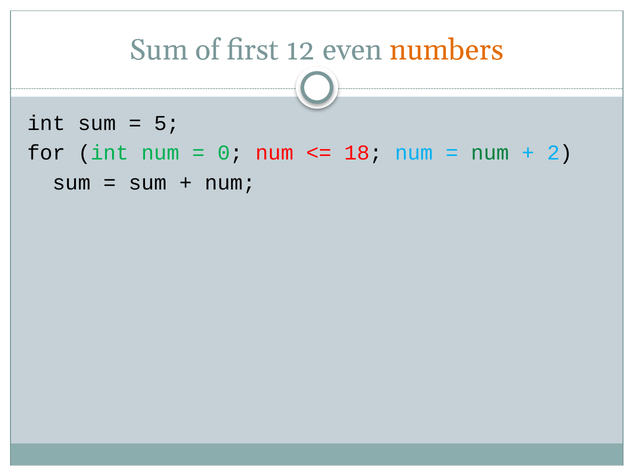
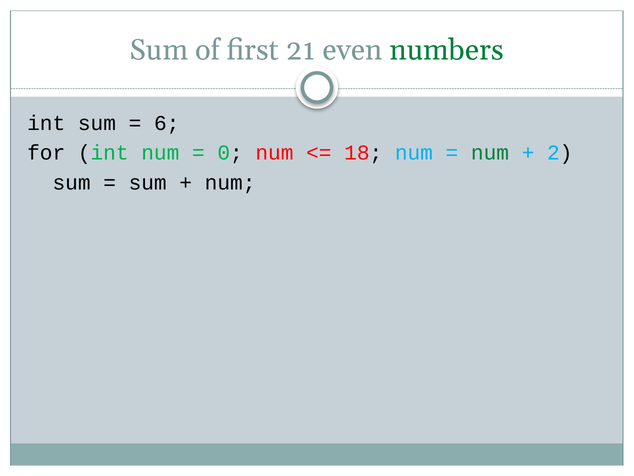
12: 12 -> 21 (301, 50)
numbers colour: orange -> green (447, 50)
5: 5 -> 6 (167, 123)
